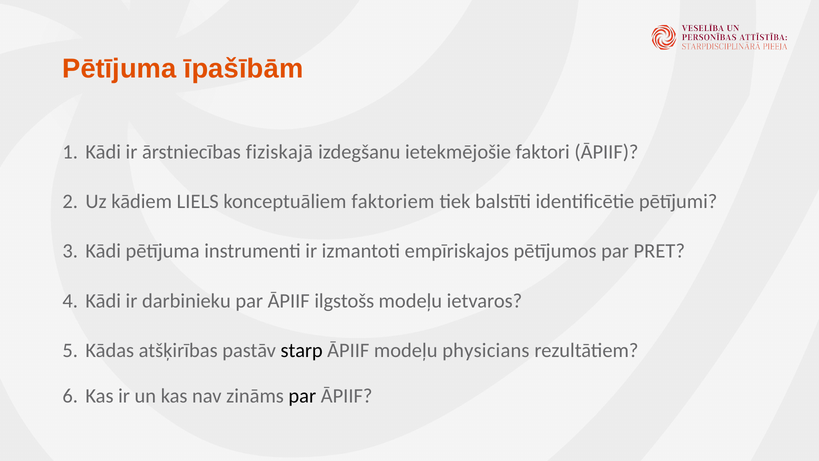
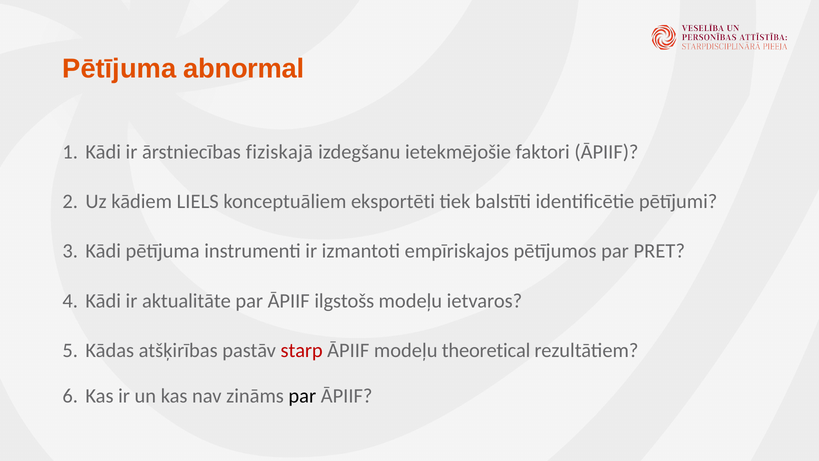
īpašībām: īpašībām -> abnormal (244, 69)
faktoriem: faktoriem -> eksportēti (393, 201)
darbinieku: darbinieku -> aktualitāte (186, 301)
starp colour: black -> red (302, 350)
physicians: physicians -> theoretical (486, 350)
